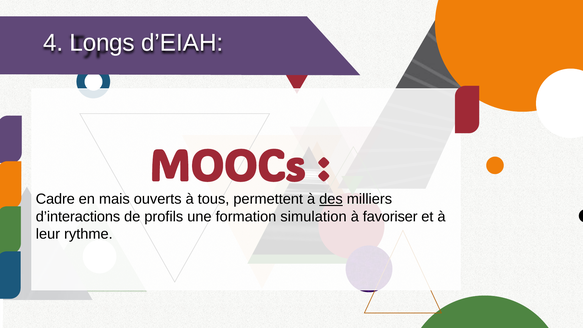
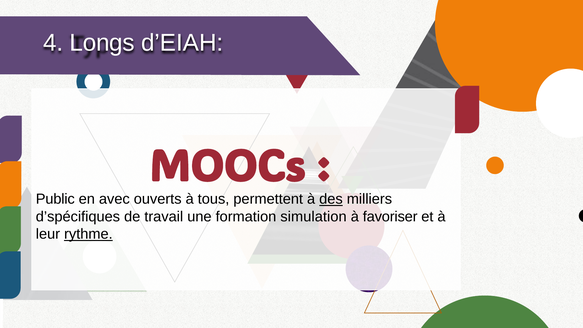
Cadre: Cadre -> Public (55, 199)
mais: mais -> avec (114, 199)
d’interactions: d’interactions -> d’spécifiques (78, 217)
profils: profils -> travail (164, 217)
rythme underline: none -> present (88, 234)
